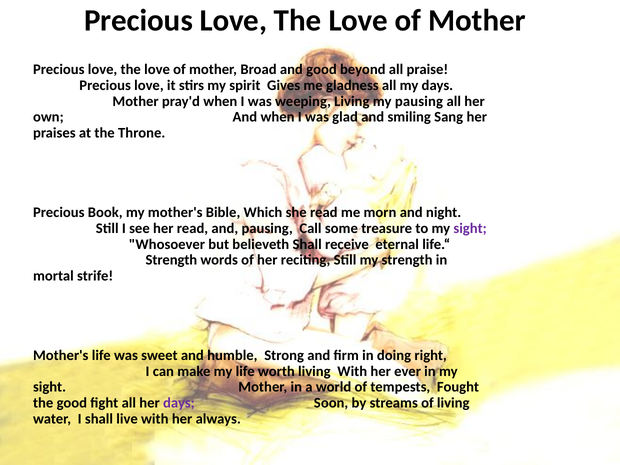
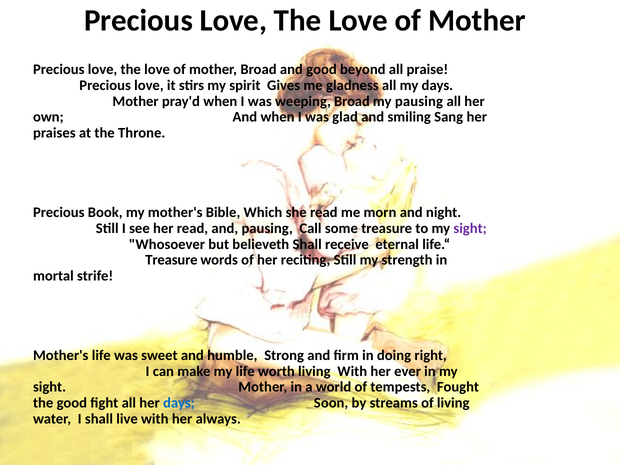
weeping Living: Living -> Broad (352, 101)
Strength: Strength -> Treasure (171, 260)
days colour: purple -> blue (179, 403)
